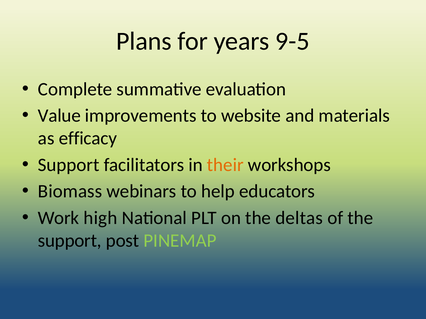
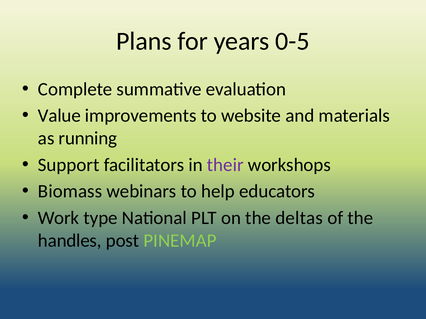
9-5: 9-5 -> 0-5 (292, 41)
efficacy: efficacy -> running (88, 139)
their colour: orange -> purple (225, 165)
high: high -> type (101, 218)
support: support -> handles (70, 241)
